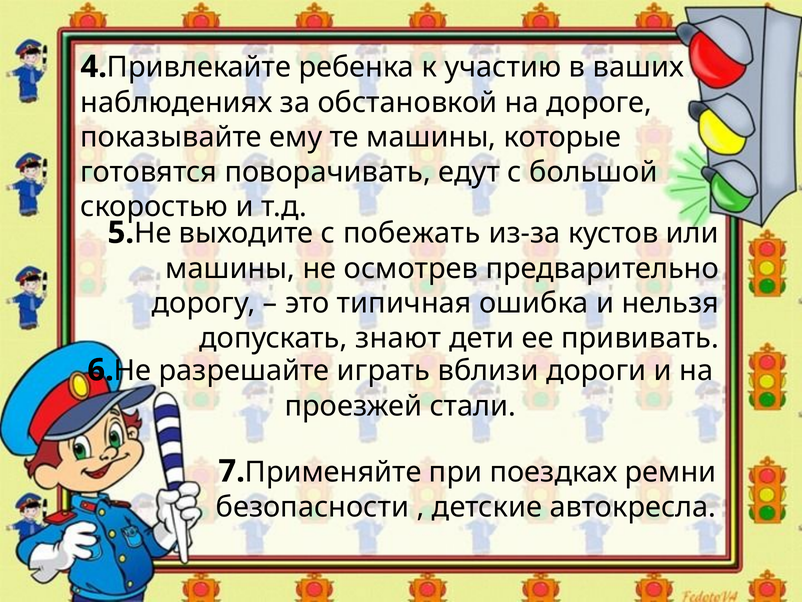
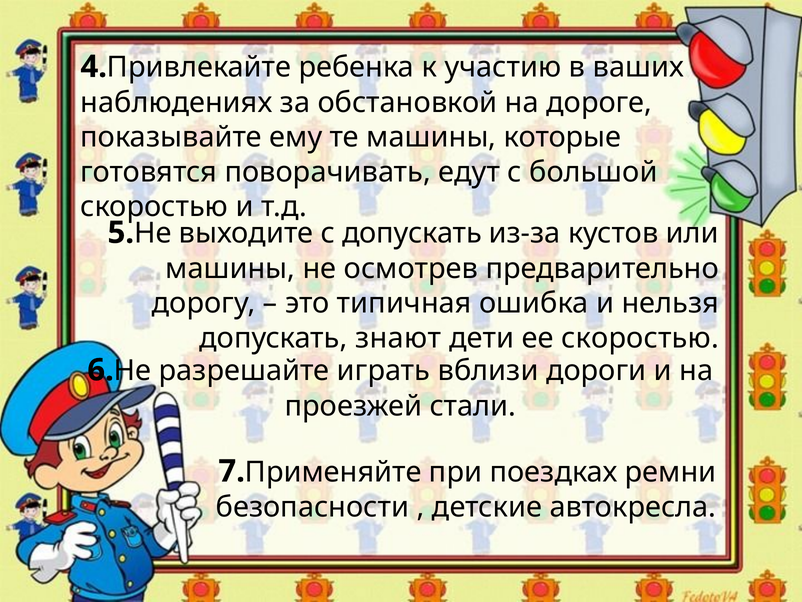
с побежать: побежать -> допускать (412, 233)
ее прививать: прививать -> скоростью (640, 338)
